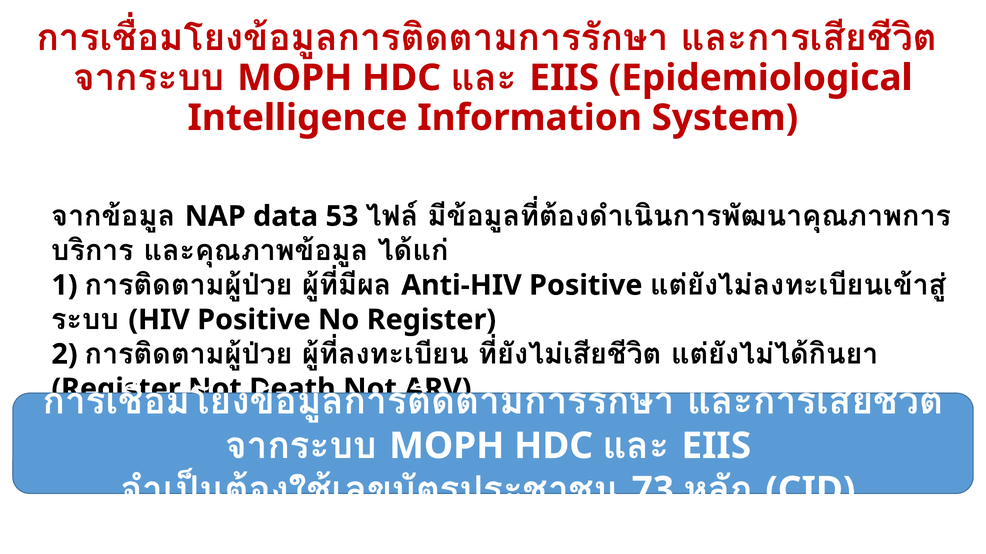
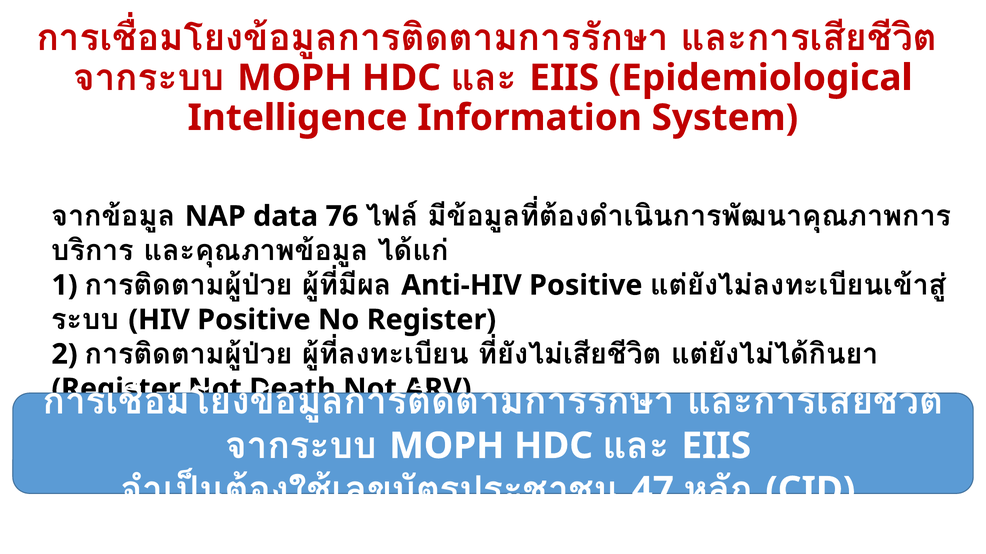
53: 53 -> 76 (342, 217)
73: 73 -> 47 (653, 491)
